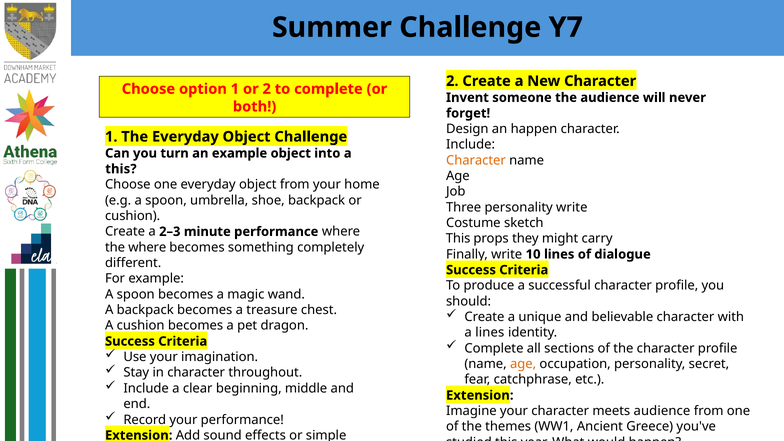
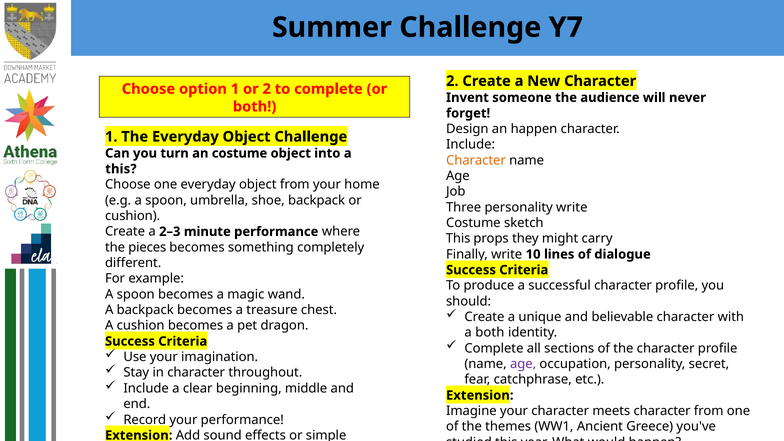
an example: example -> costume (240, 153)
the where: where -> pieces (147, 247)
a lines: lines -> both (490, 333)
age colour: orange -> purple (523, 364)
meets audience: audience -> character (662, 411)
